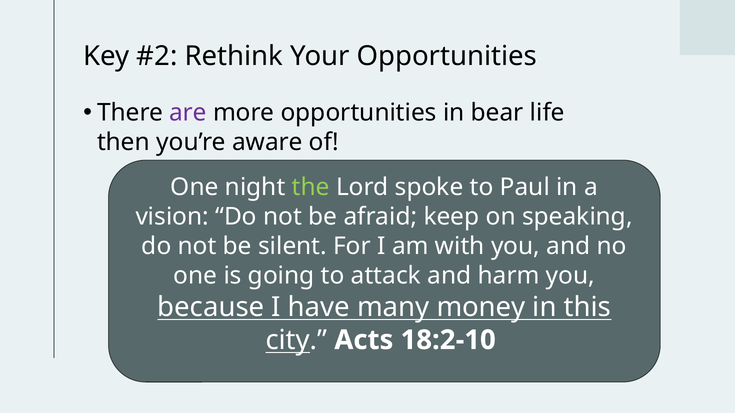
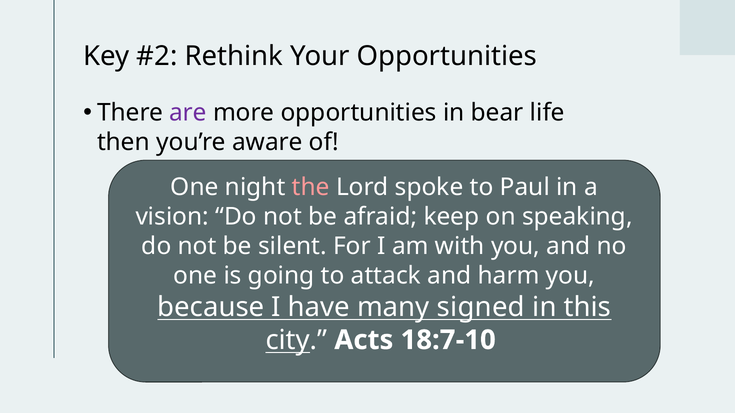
the colour: light green -> pink (311, 188)
money: money -> signed (481, 307)
18:2-10: 18:2-10 -> 18:7-10 (448, 340)
